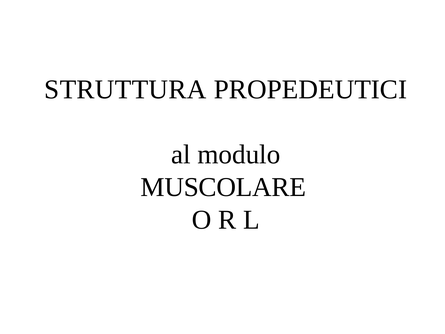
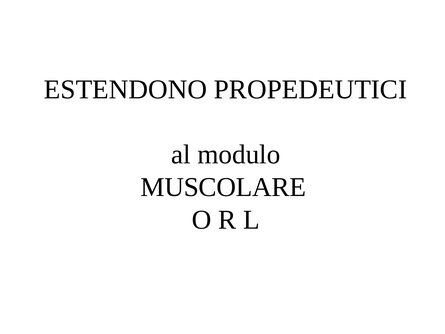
STRUTTURA: STRUTTURA -> ESTENDONO (126, 89)
